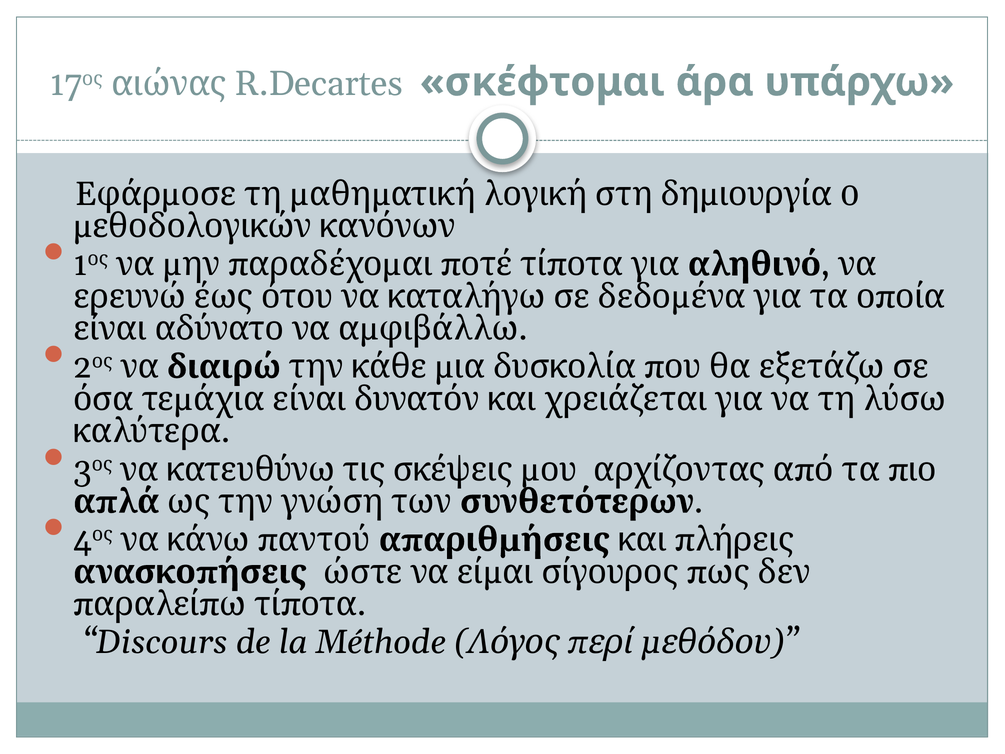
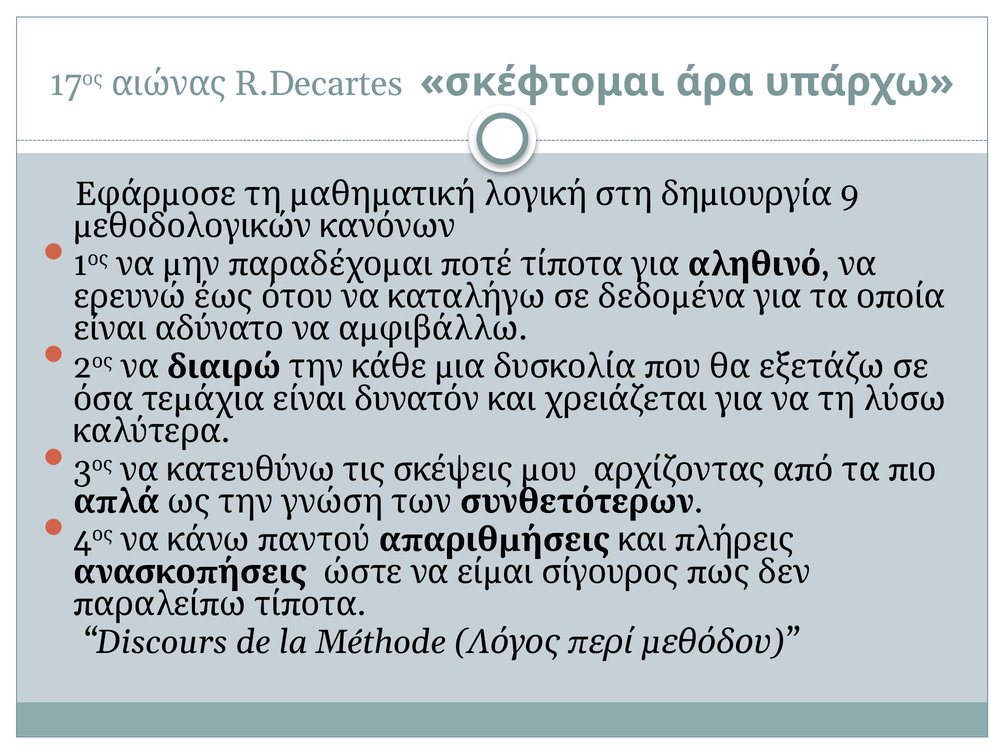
0: 0 -> 9 (850, 194)
